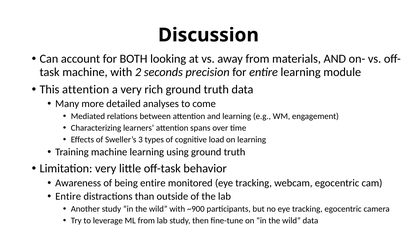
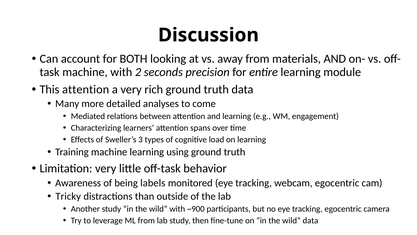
being entire: entire -> labels (153, 183)
Entire: Entire -> Tricky (68, 196)
